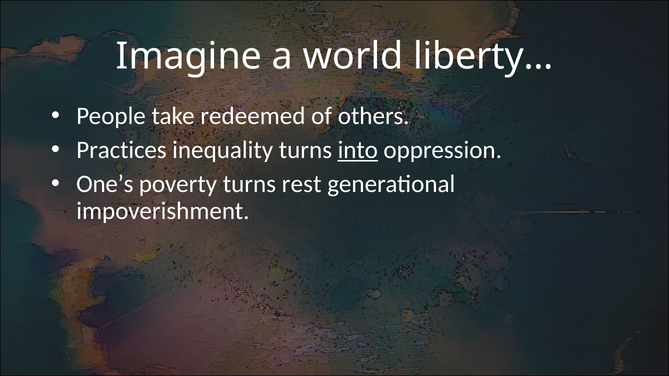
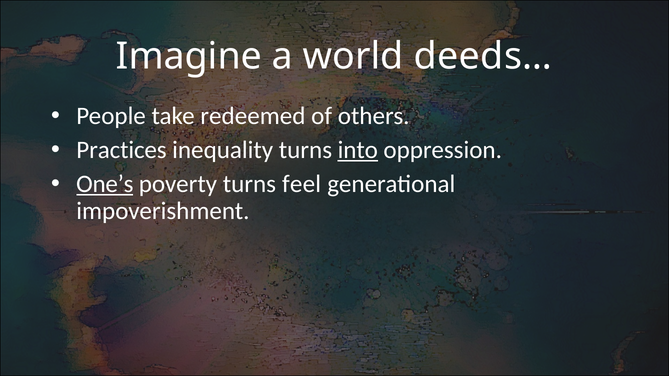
liberty…: liberty… -> deeds… (483, 56)
One’s underline: none -> present (105, 184)
rest: rest -> feel (302, 184)
